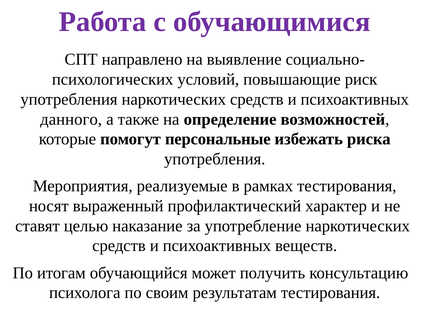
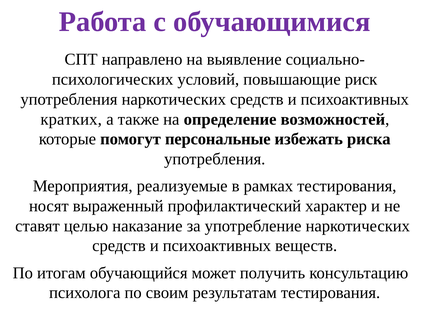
данного: данного -> кратких (71, 119)
